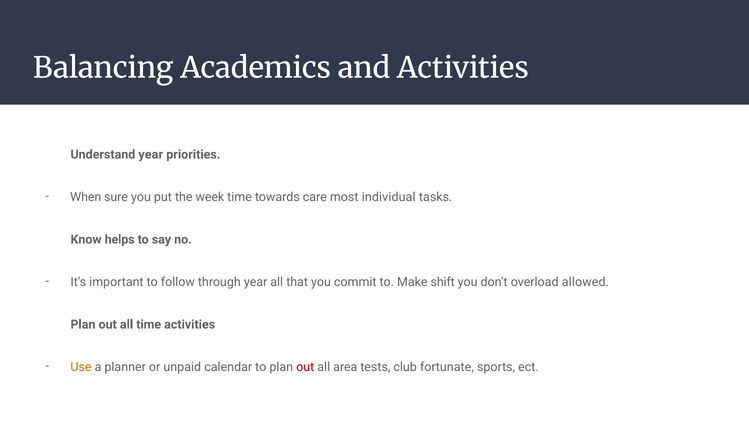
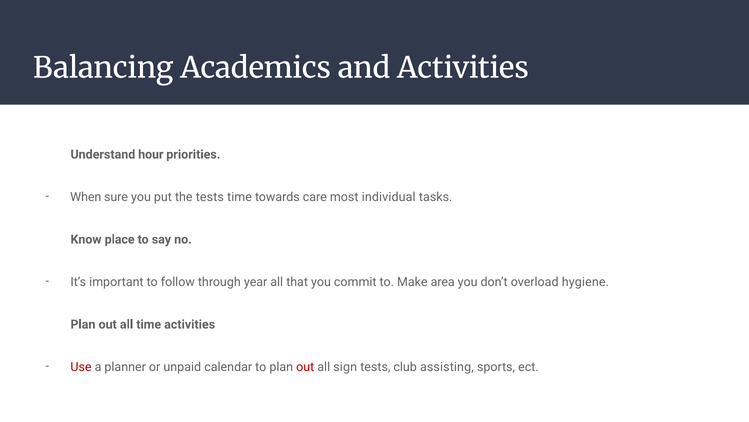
Understand year: year -> hour (151, 154)
the week: week -> tests (210, 197)
helps: helps -> place (120, 239)
shift: shift -> area (443, 281)
allowed: allowed -> hygiene (585, 281)
Use colour: orange -> red (81, 366)
area: area -> sign (345, 366)
fortunate: fortunate -> assisting (447, 366)
